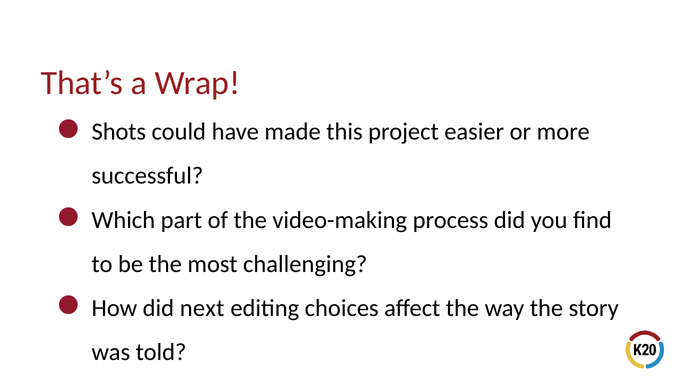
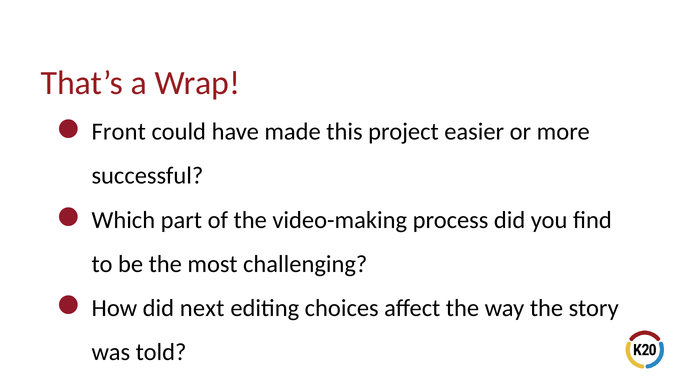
Shots: Shots -> Front (119, 132)
